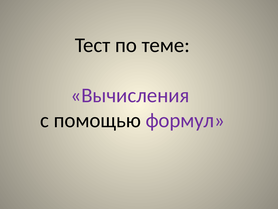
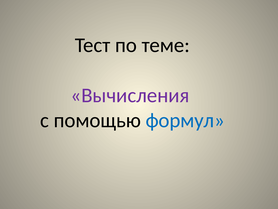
формул colour: purple -> blue (185, 120)
